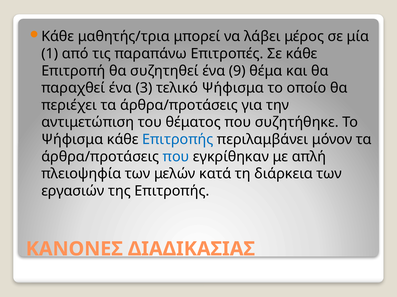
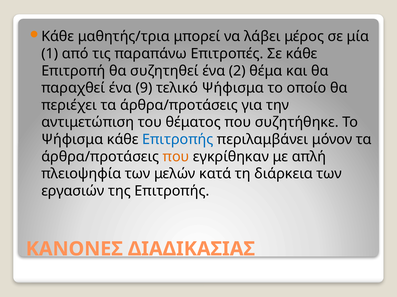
9: 9 -> 2 (237, 71)
3: 3 -> 9 (144, 88)
που colour: blue -> orange (176, 157)
